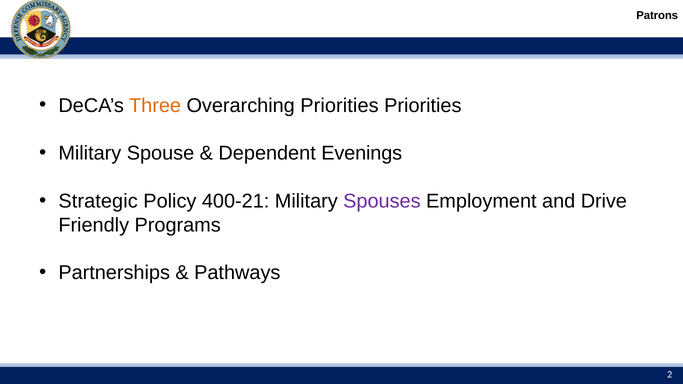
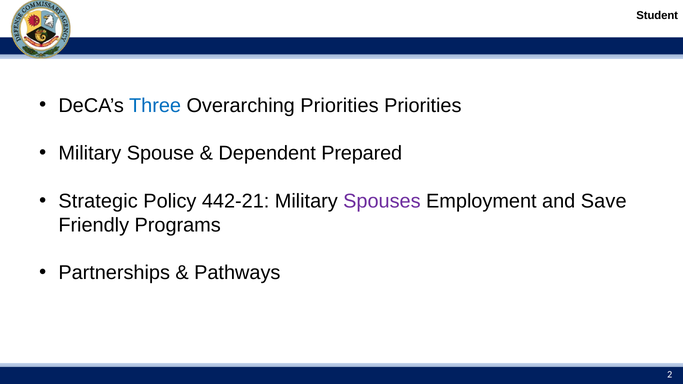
Patrons: Patrons -> Student (657, 15)
Three colour: orange -> blue (155, 106)
Evenings: Evenings -> Prepared (362, 153)
400-21: 400-21 -> 442-21 (236, 201)
Drive: Drive -> Save (604, 201)
